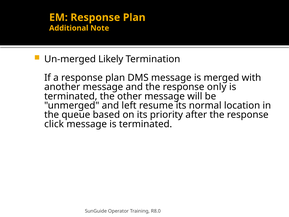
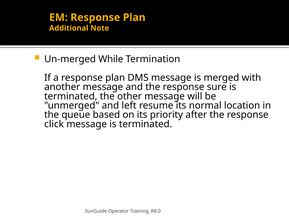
Likely: Likely -> While (111, 59)
only: only -> sure (217, 87)
